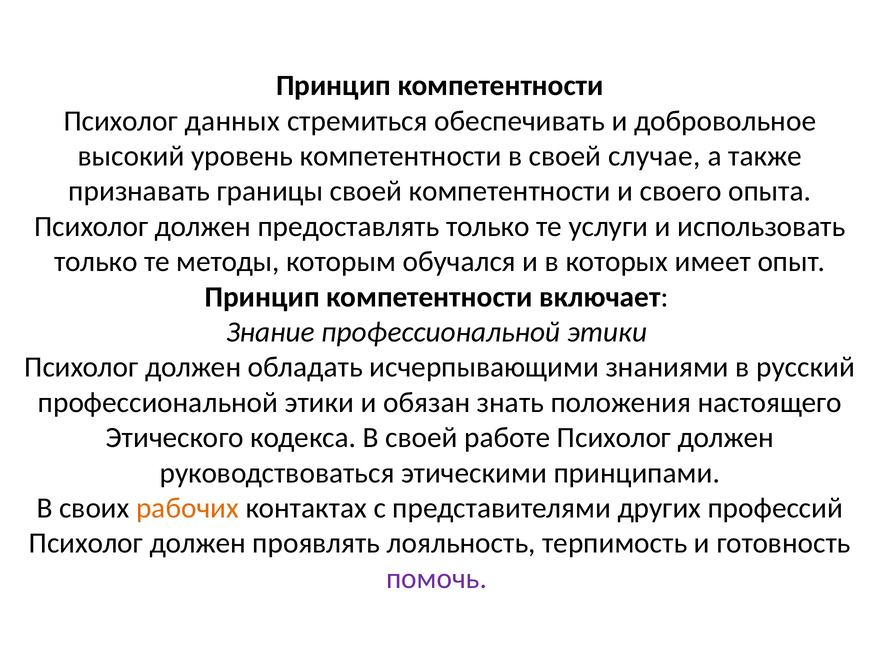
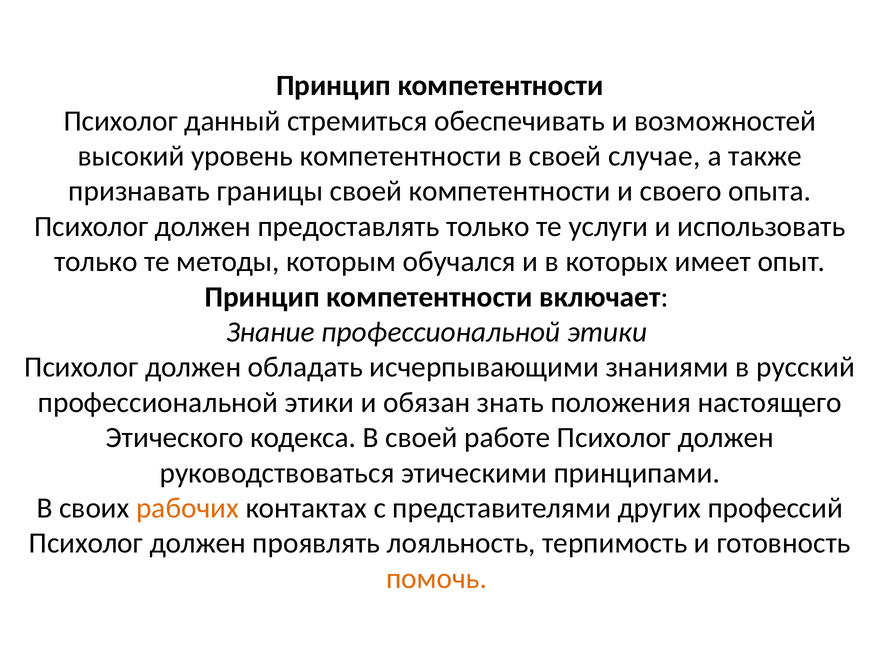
данных: данных -> данный (232, 121)
добровольное: добровольное -> возможностей (725, 121)
помочь colour: purple -> orange (437, 578)
